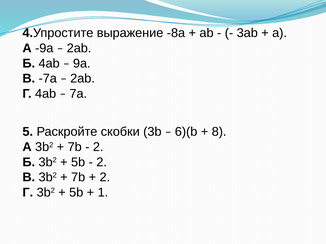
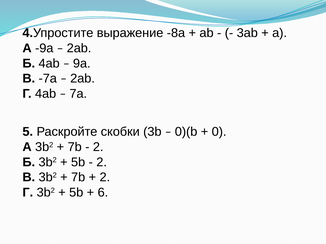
6)(b: 6)(b -> 0)(b (186, 132)
8: 8 -> 0 (219, 132)
1: 1 -> 6 (103, 193)
